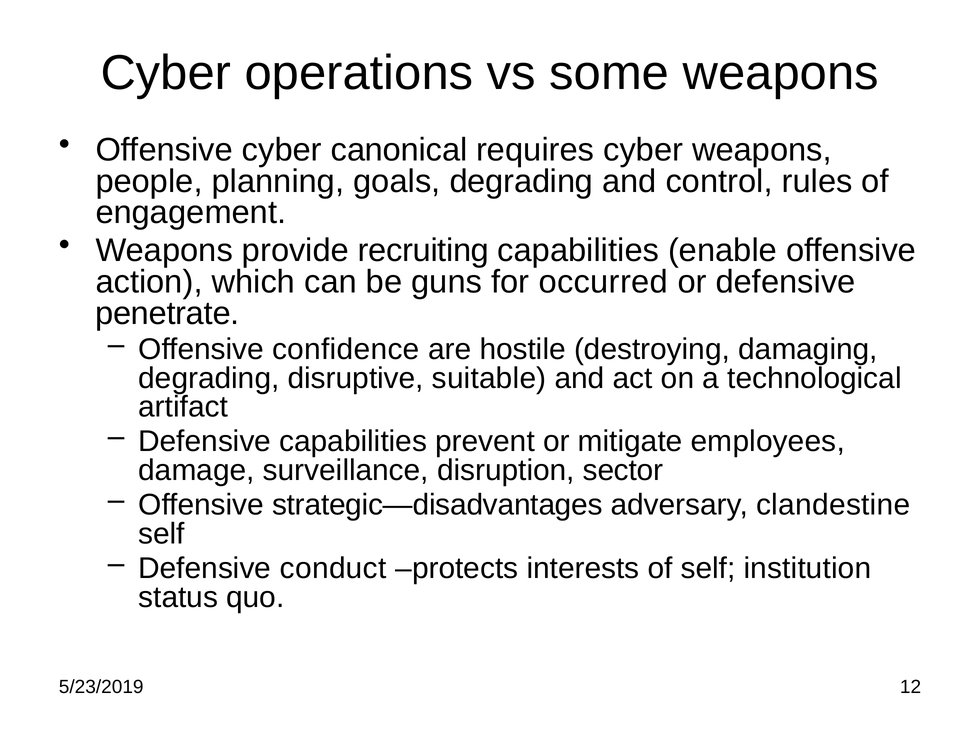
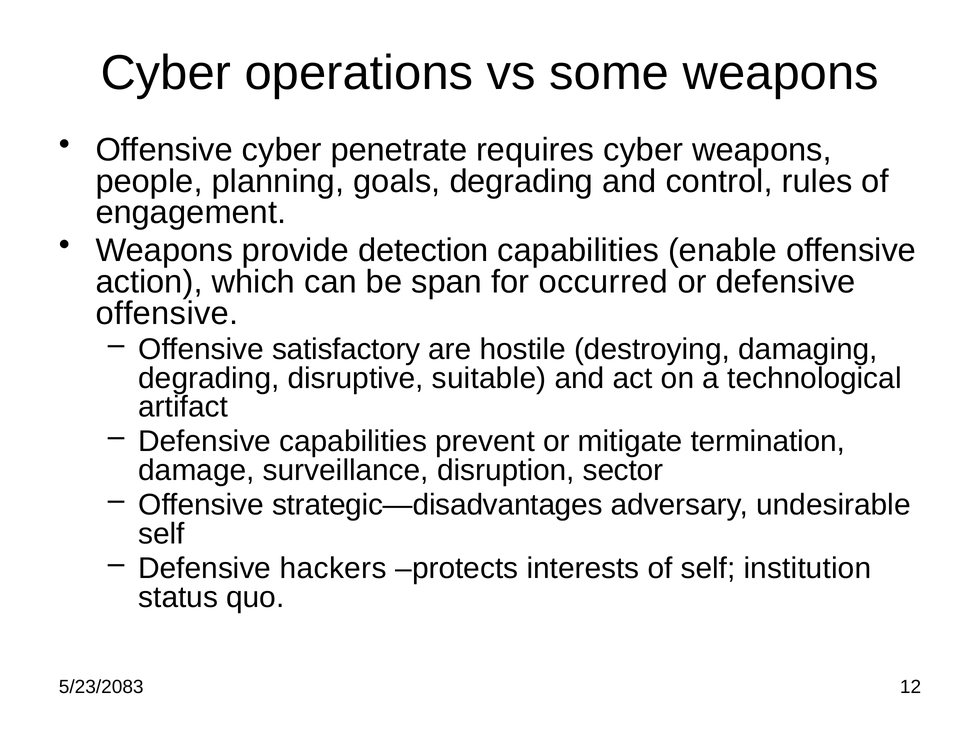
canonical: canonical -> penetrate (399, 150)
recruiting: recruiting -> detection (423, 250)
guns: guns -> span (447, 282)
penetrate: penetrate -> offensive (167, 313)
confidence: confidence -> satisfactory (346, 349)
employees: employees -> termination (768, 442)
clandestine: clandestine -> undesirable (833, 505)
conduct: conduct -> hackers (333, 569)
5/23/2019: 5/23/2019 -> 5/23/2083 (101, 687)
